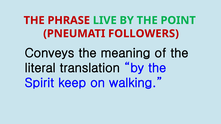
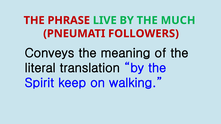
POINT: POINT -> MUCH (178, 20)
